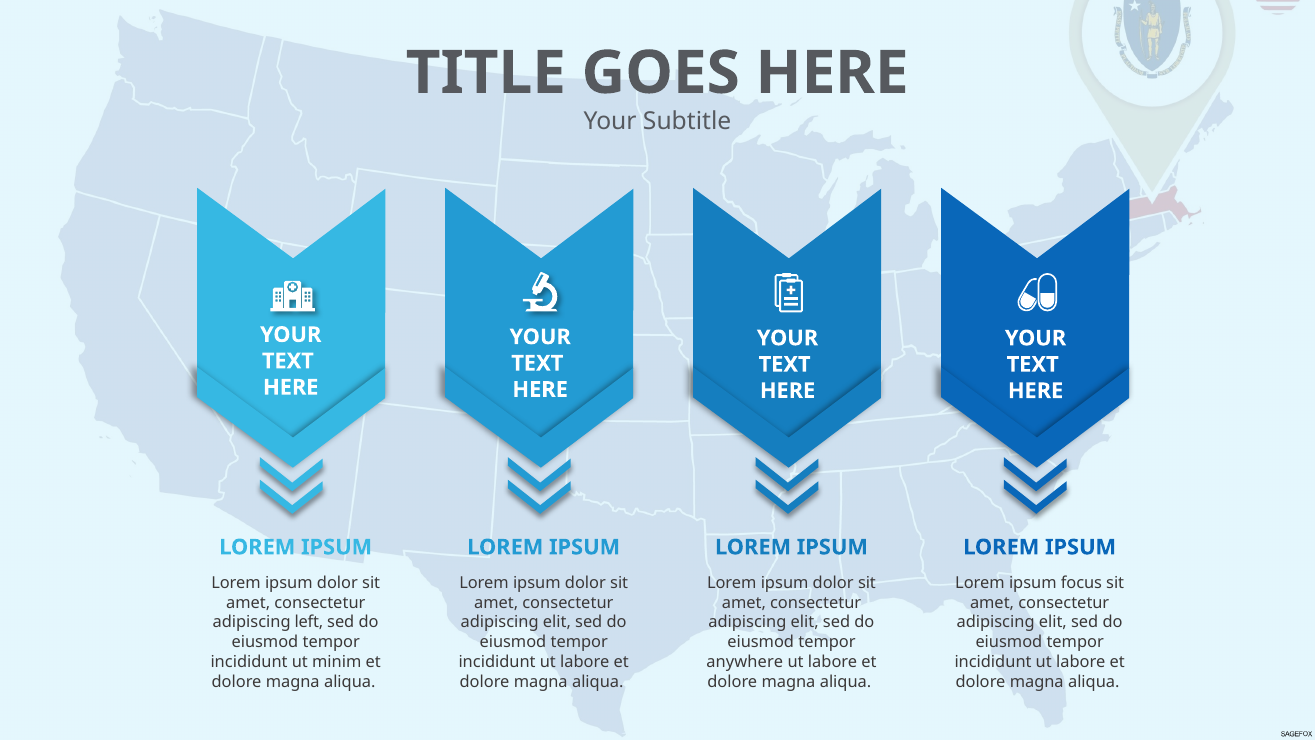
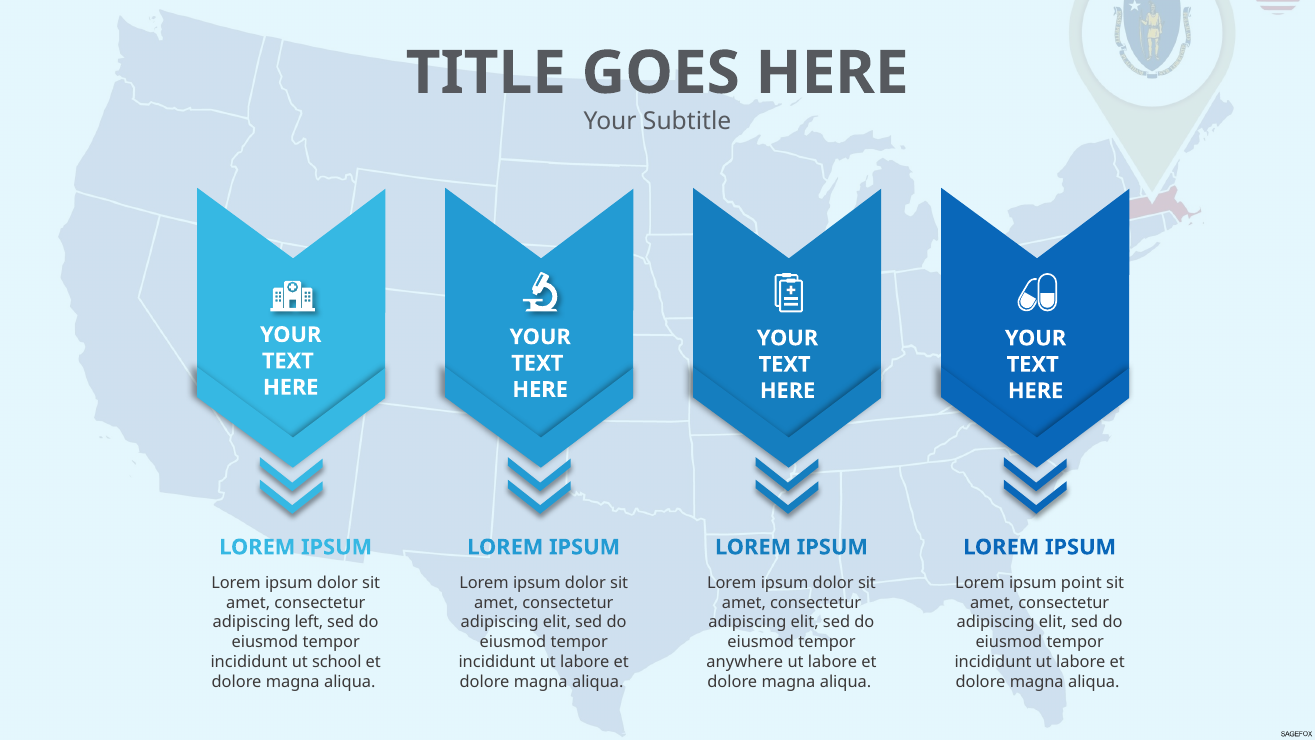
focus: focus -> point (1081, 583)
minim: minim -> school (337, 662)
